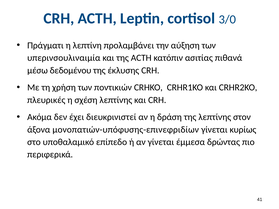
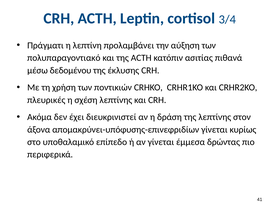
3/0: 3/0 -> 3/4 (227, 20)
υπερινσουλιναιμία: υπερινσουλιναιμία -> πολυπαραγοντιακό (64, 58)
μονοπατιών-υπόφυσης-επινεφριδίων: μονοπατιών-υπόφυσης-επινεφριδίων -> απομακρύνει-υπόφυσης-επινεφριδίων (126, 130)
